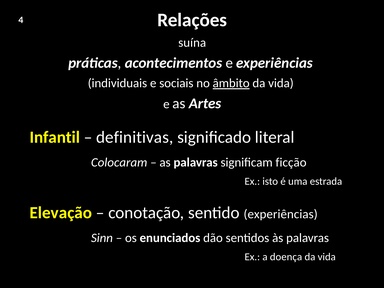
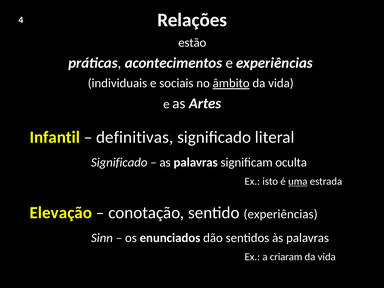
suína: suína -> estão (192, 43)
Colocaram: Colocaram -> Significado (119, 162)
ficção: ficção -> oculta (291, 162)
uma underline: none -> present (298, 181)
doença: doença -> criaram (286, 257)
